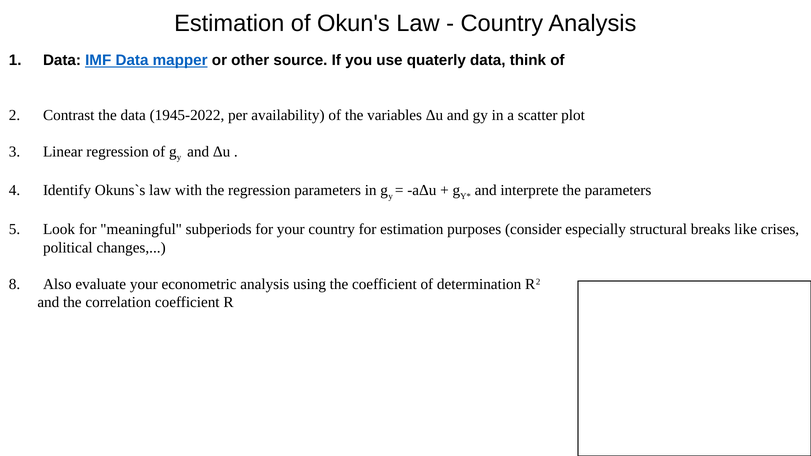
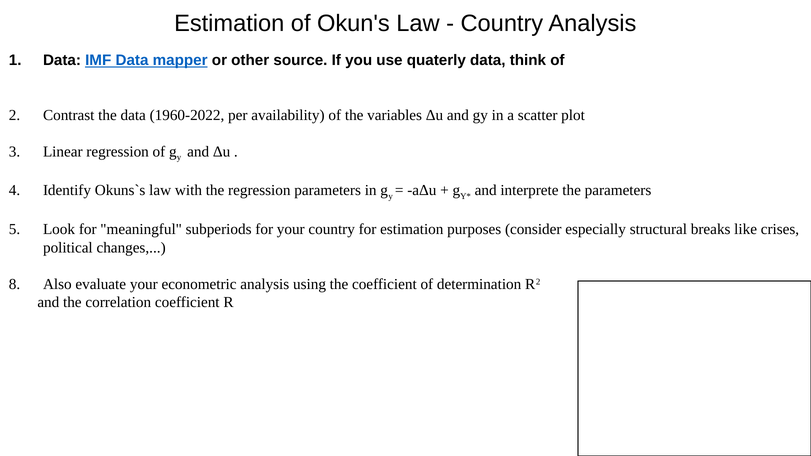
1945-2022: 1945-2022 -> 1960-2022 (187, 115)
